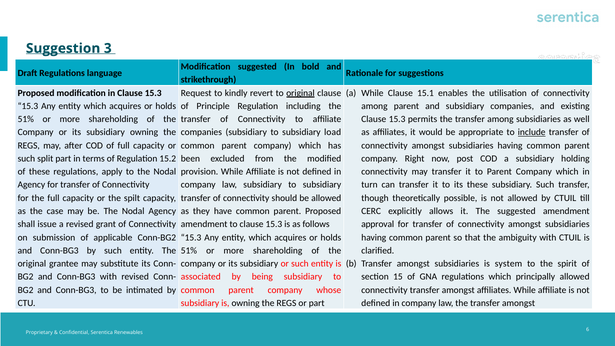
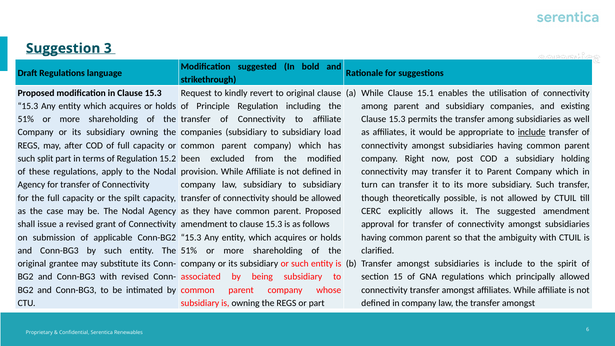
original underline: present -> none (301, 93)
its these: these -> more (477, 185)
is system: system -> include (509, 264)
